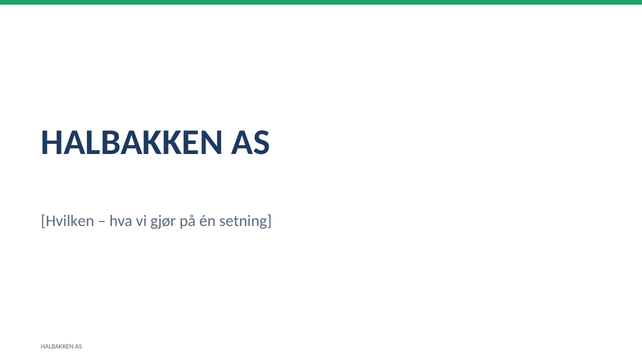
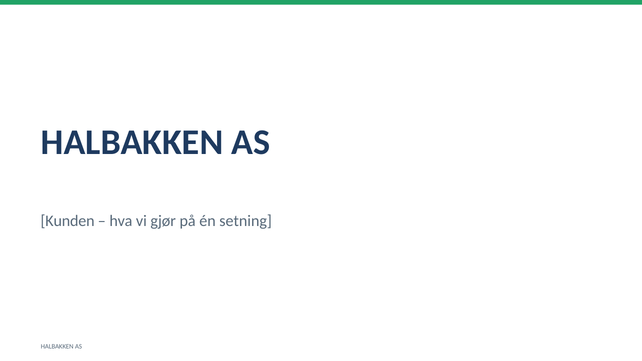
Hvilken: Hvilken -> Kunden (68, 221)
